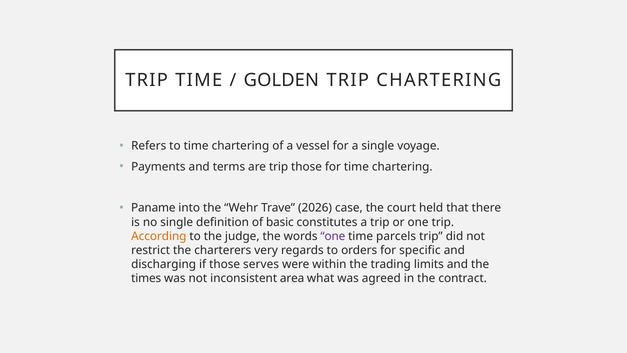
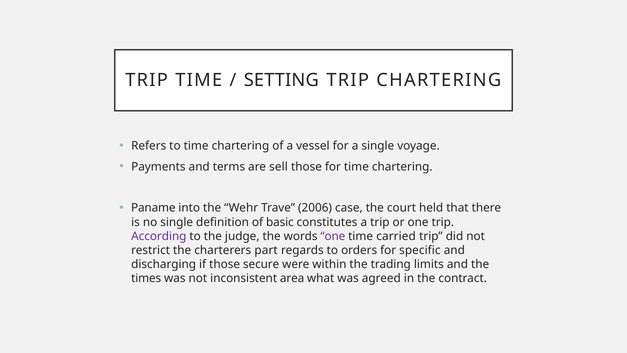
GOLDEN: GOLDEN -> SETTING (281, 80)
are trip: trip -> sell (278, 167)
2026: 2026 -> 2006 (315, 208)
According colour: orange -> purple (159, 236)
parcels: parcels -> carried (396, 236)
very: very -> part (266, 250)
serves: serves -> secure (261, 264)
